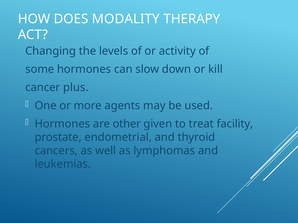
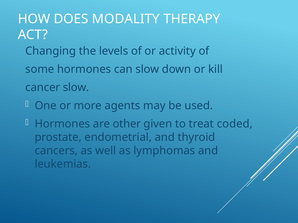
cancer plus: plus -> slow (76, 88)
facility: facility -> coded (235, 124)
